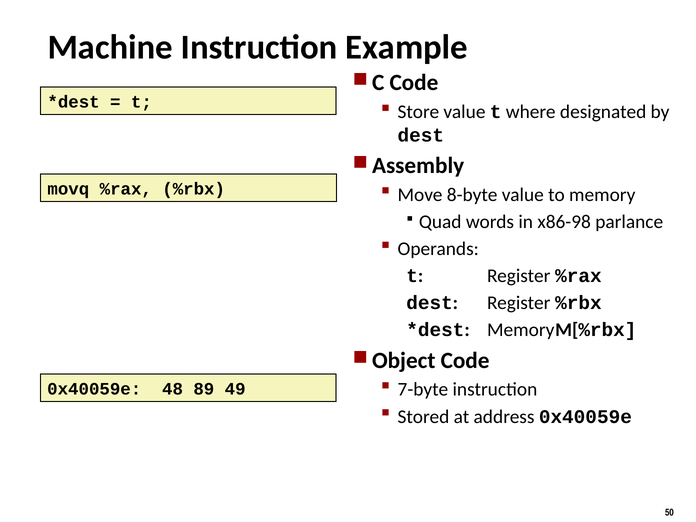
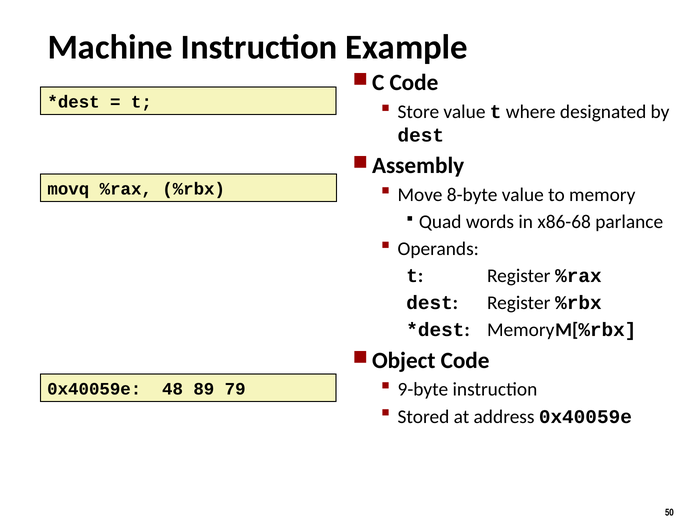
x86-98: x86-98 -> x86-68 (564, 222)
7-byte: 7-byte -> 9-byte (423, 390)
49: 49 -> 79 (235, 389)
